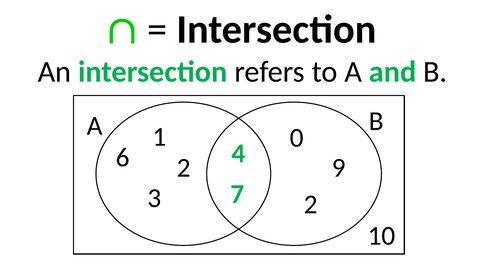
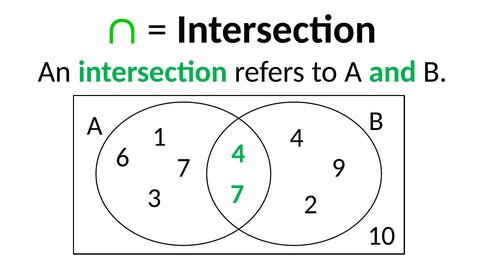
1 0: 0 -> 4 (297, 138)
6 2: 2 -> 7 (184, 168)
